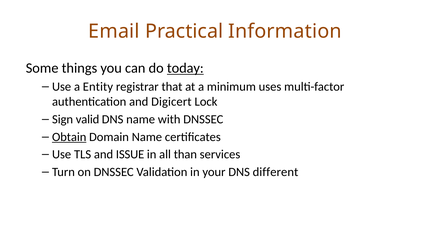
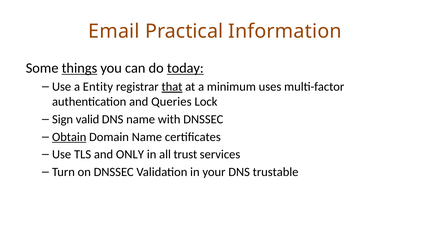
things underline: none -> present (79, 68)
that underline: none -> present (172, 87)
Digicert: Digicert -> Queries (171, 102)
ISSUE: ISSUE -> ONLY (130, 154)
than: than -> trust (185, 154)
different: different -> trustable (276, 172)
